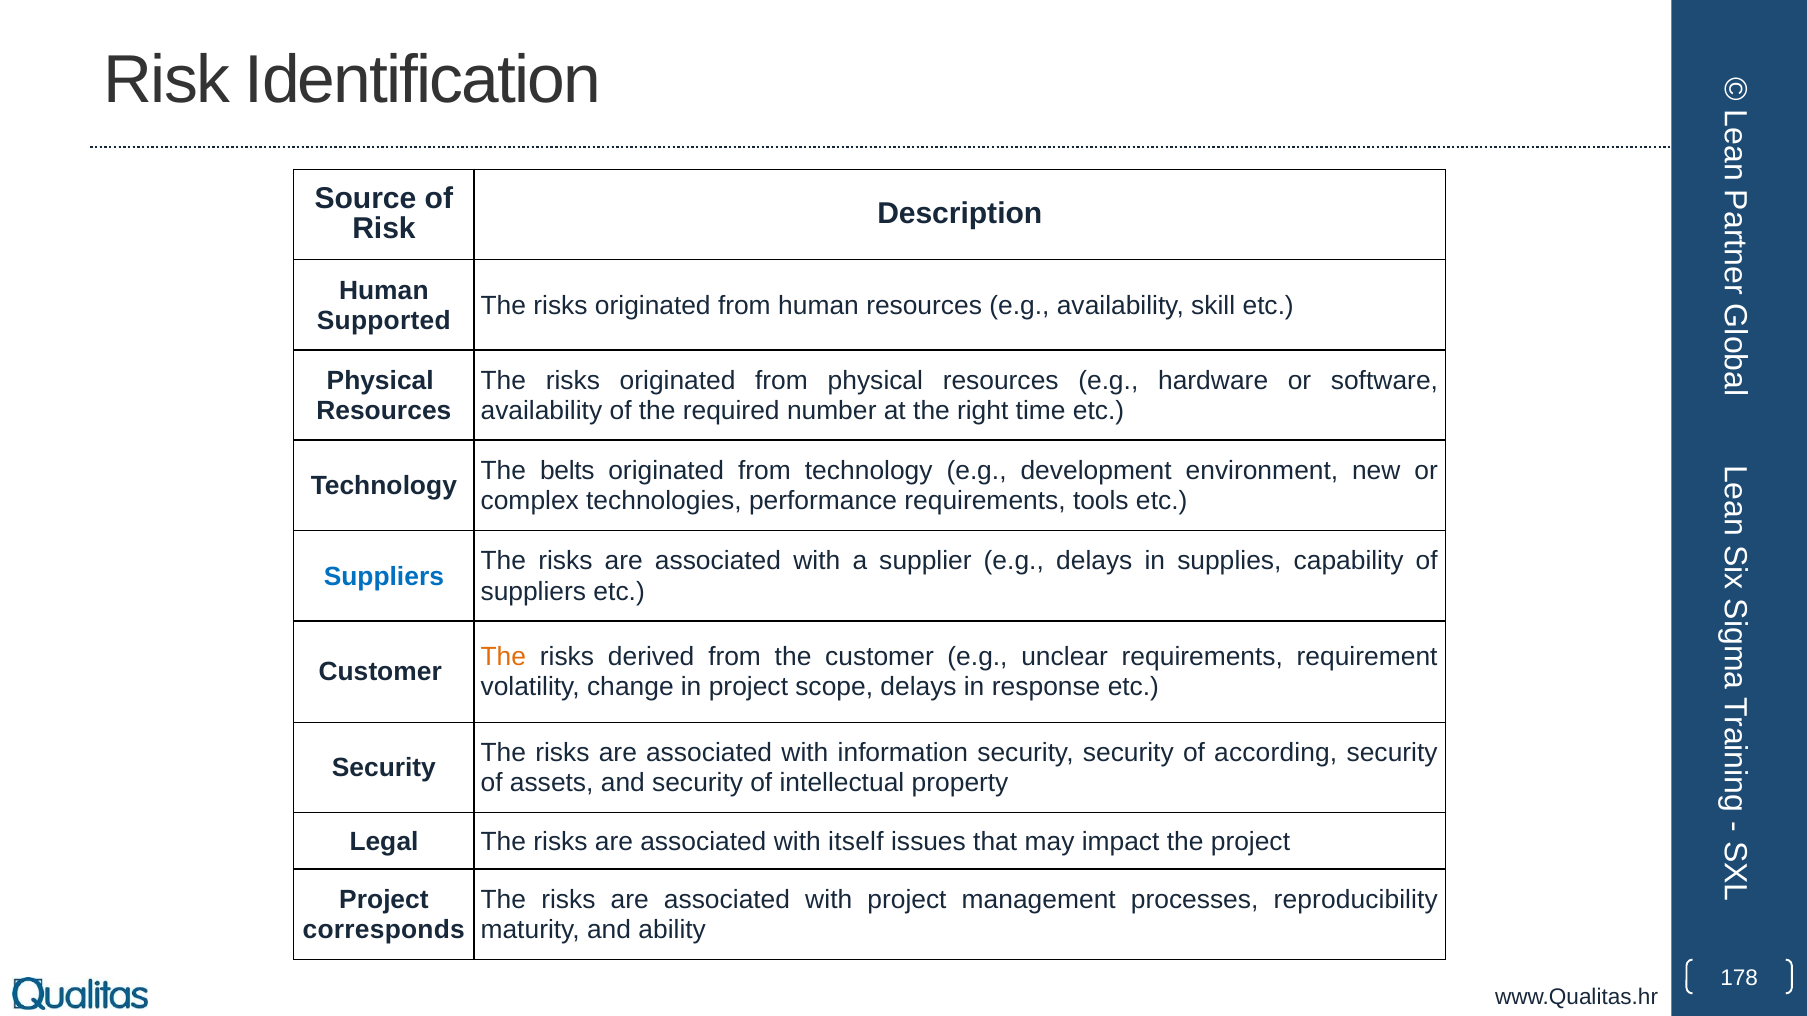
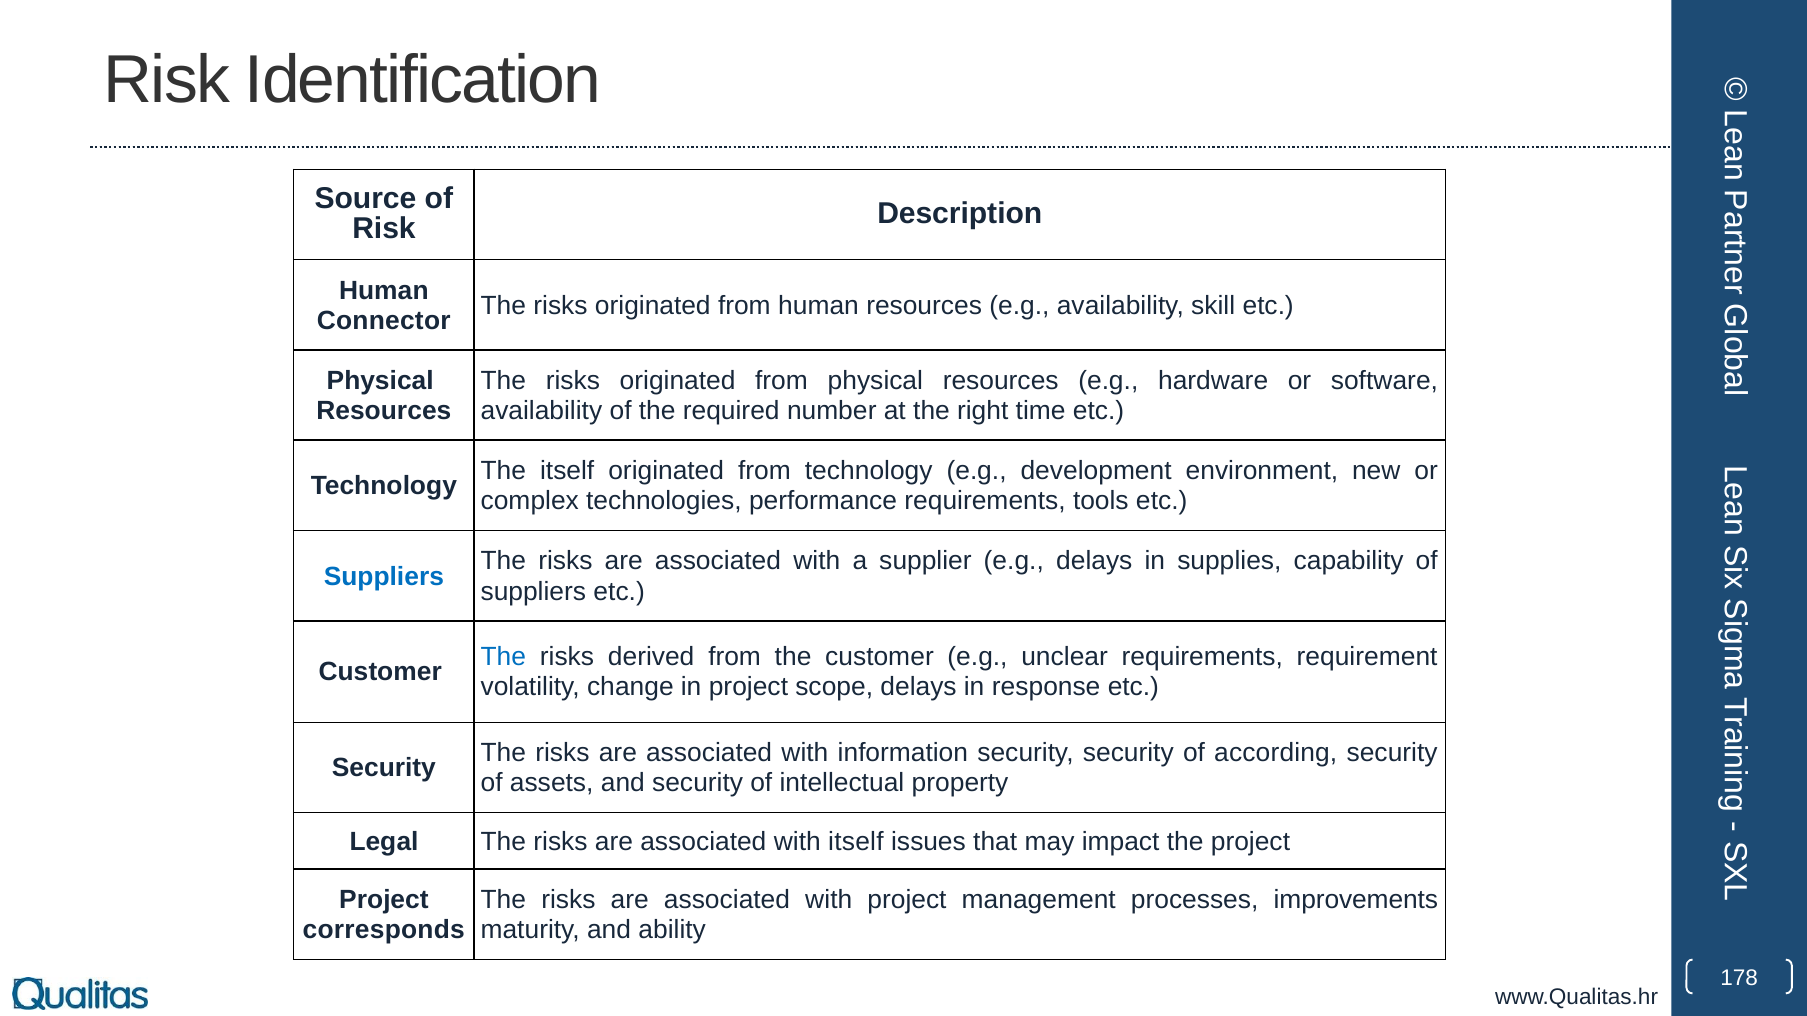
Supported: Supported -> Connector (384, 321)
The belts: belts -> itself (567, 471)
The colour: orange -> blue (503, 658)
reproducibility: reproducibility -> improvements (1356, 900)
